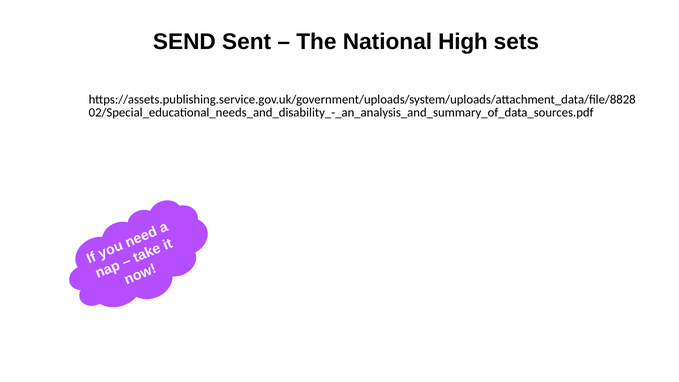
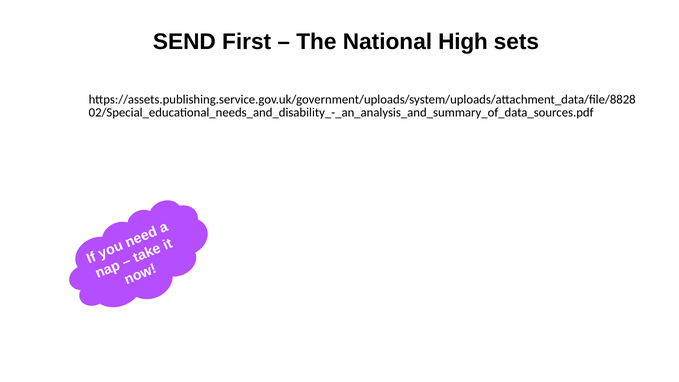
Sent: Sent -> First (247, 42)
